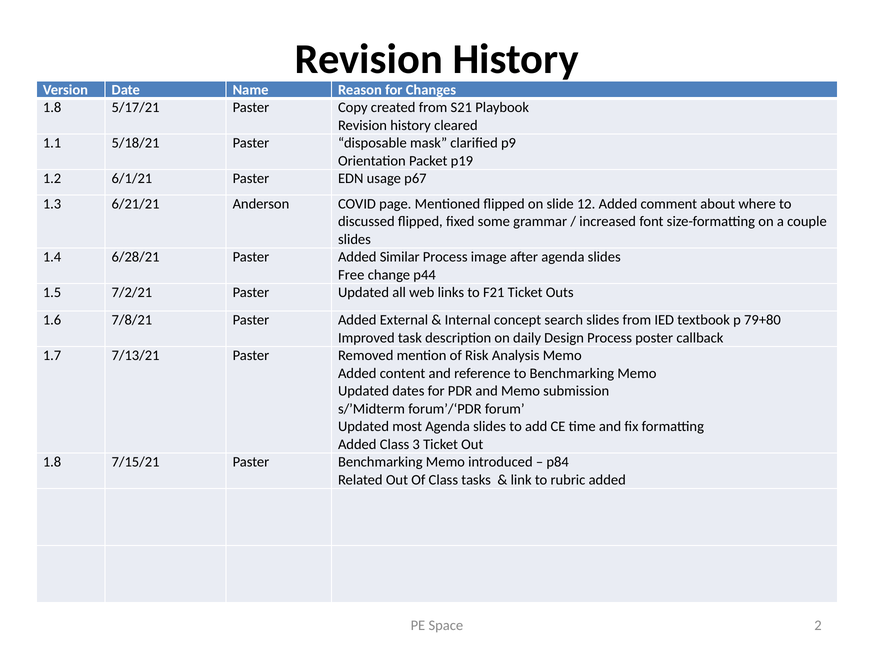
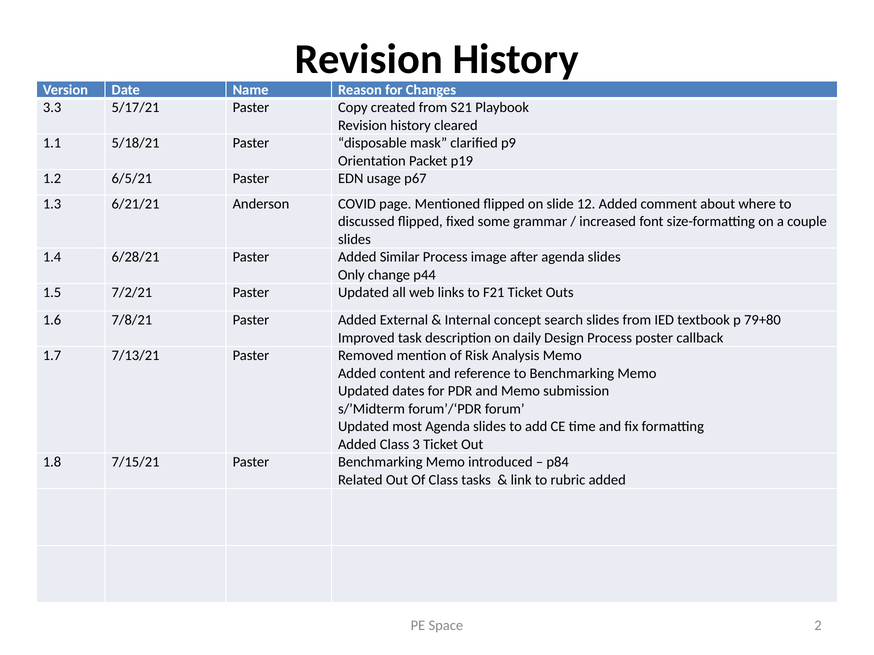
1.8: 1.8 -> 3.3 (52, 108)
6/1/21: 6/1/21 -> 6/5/21 (132, 179)
Free: Free -> Only (351, 275)
